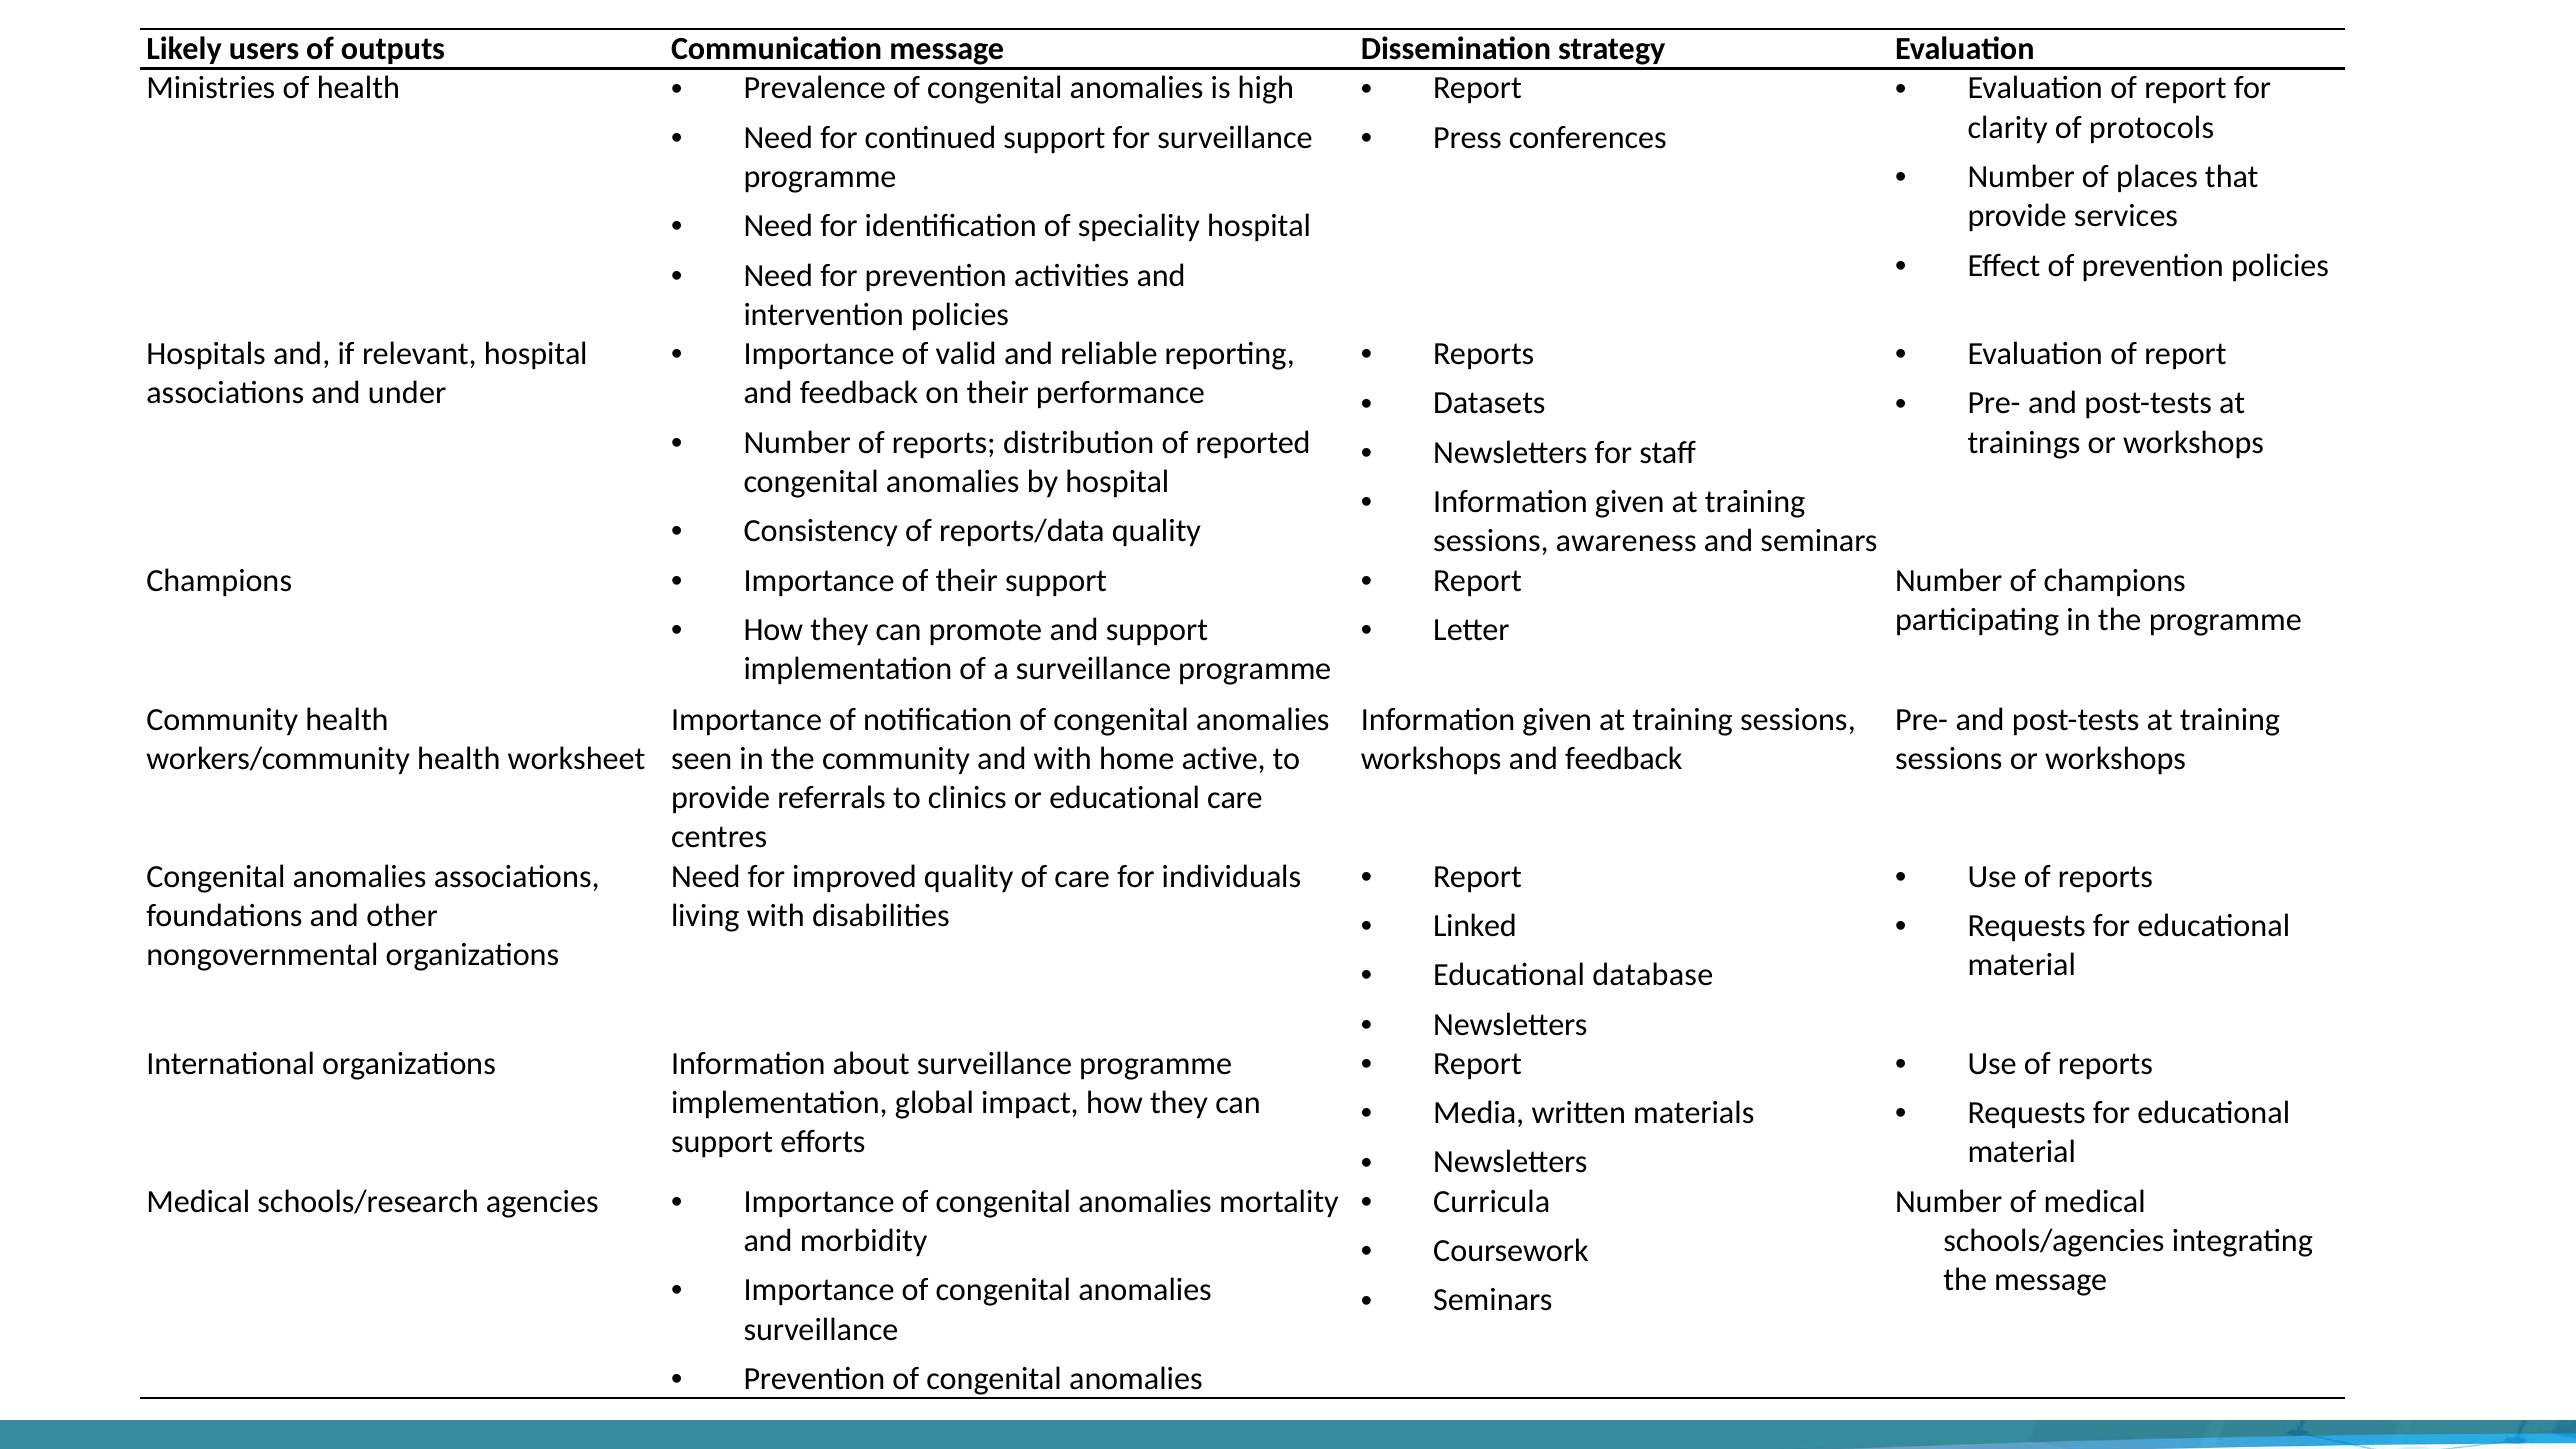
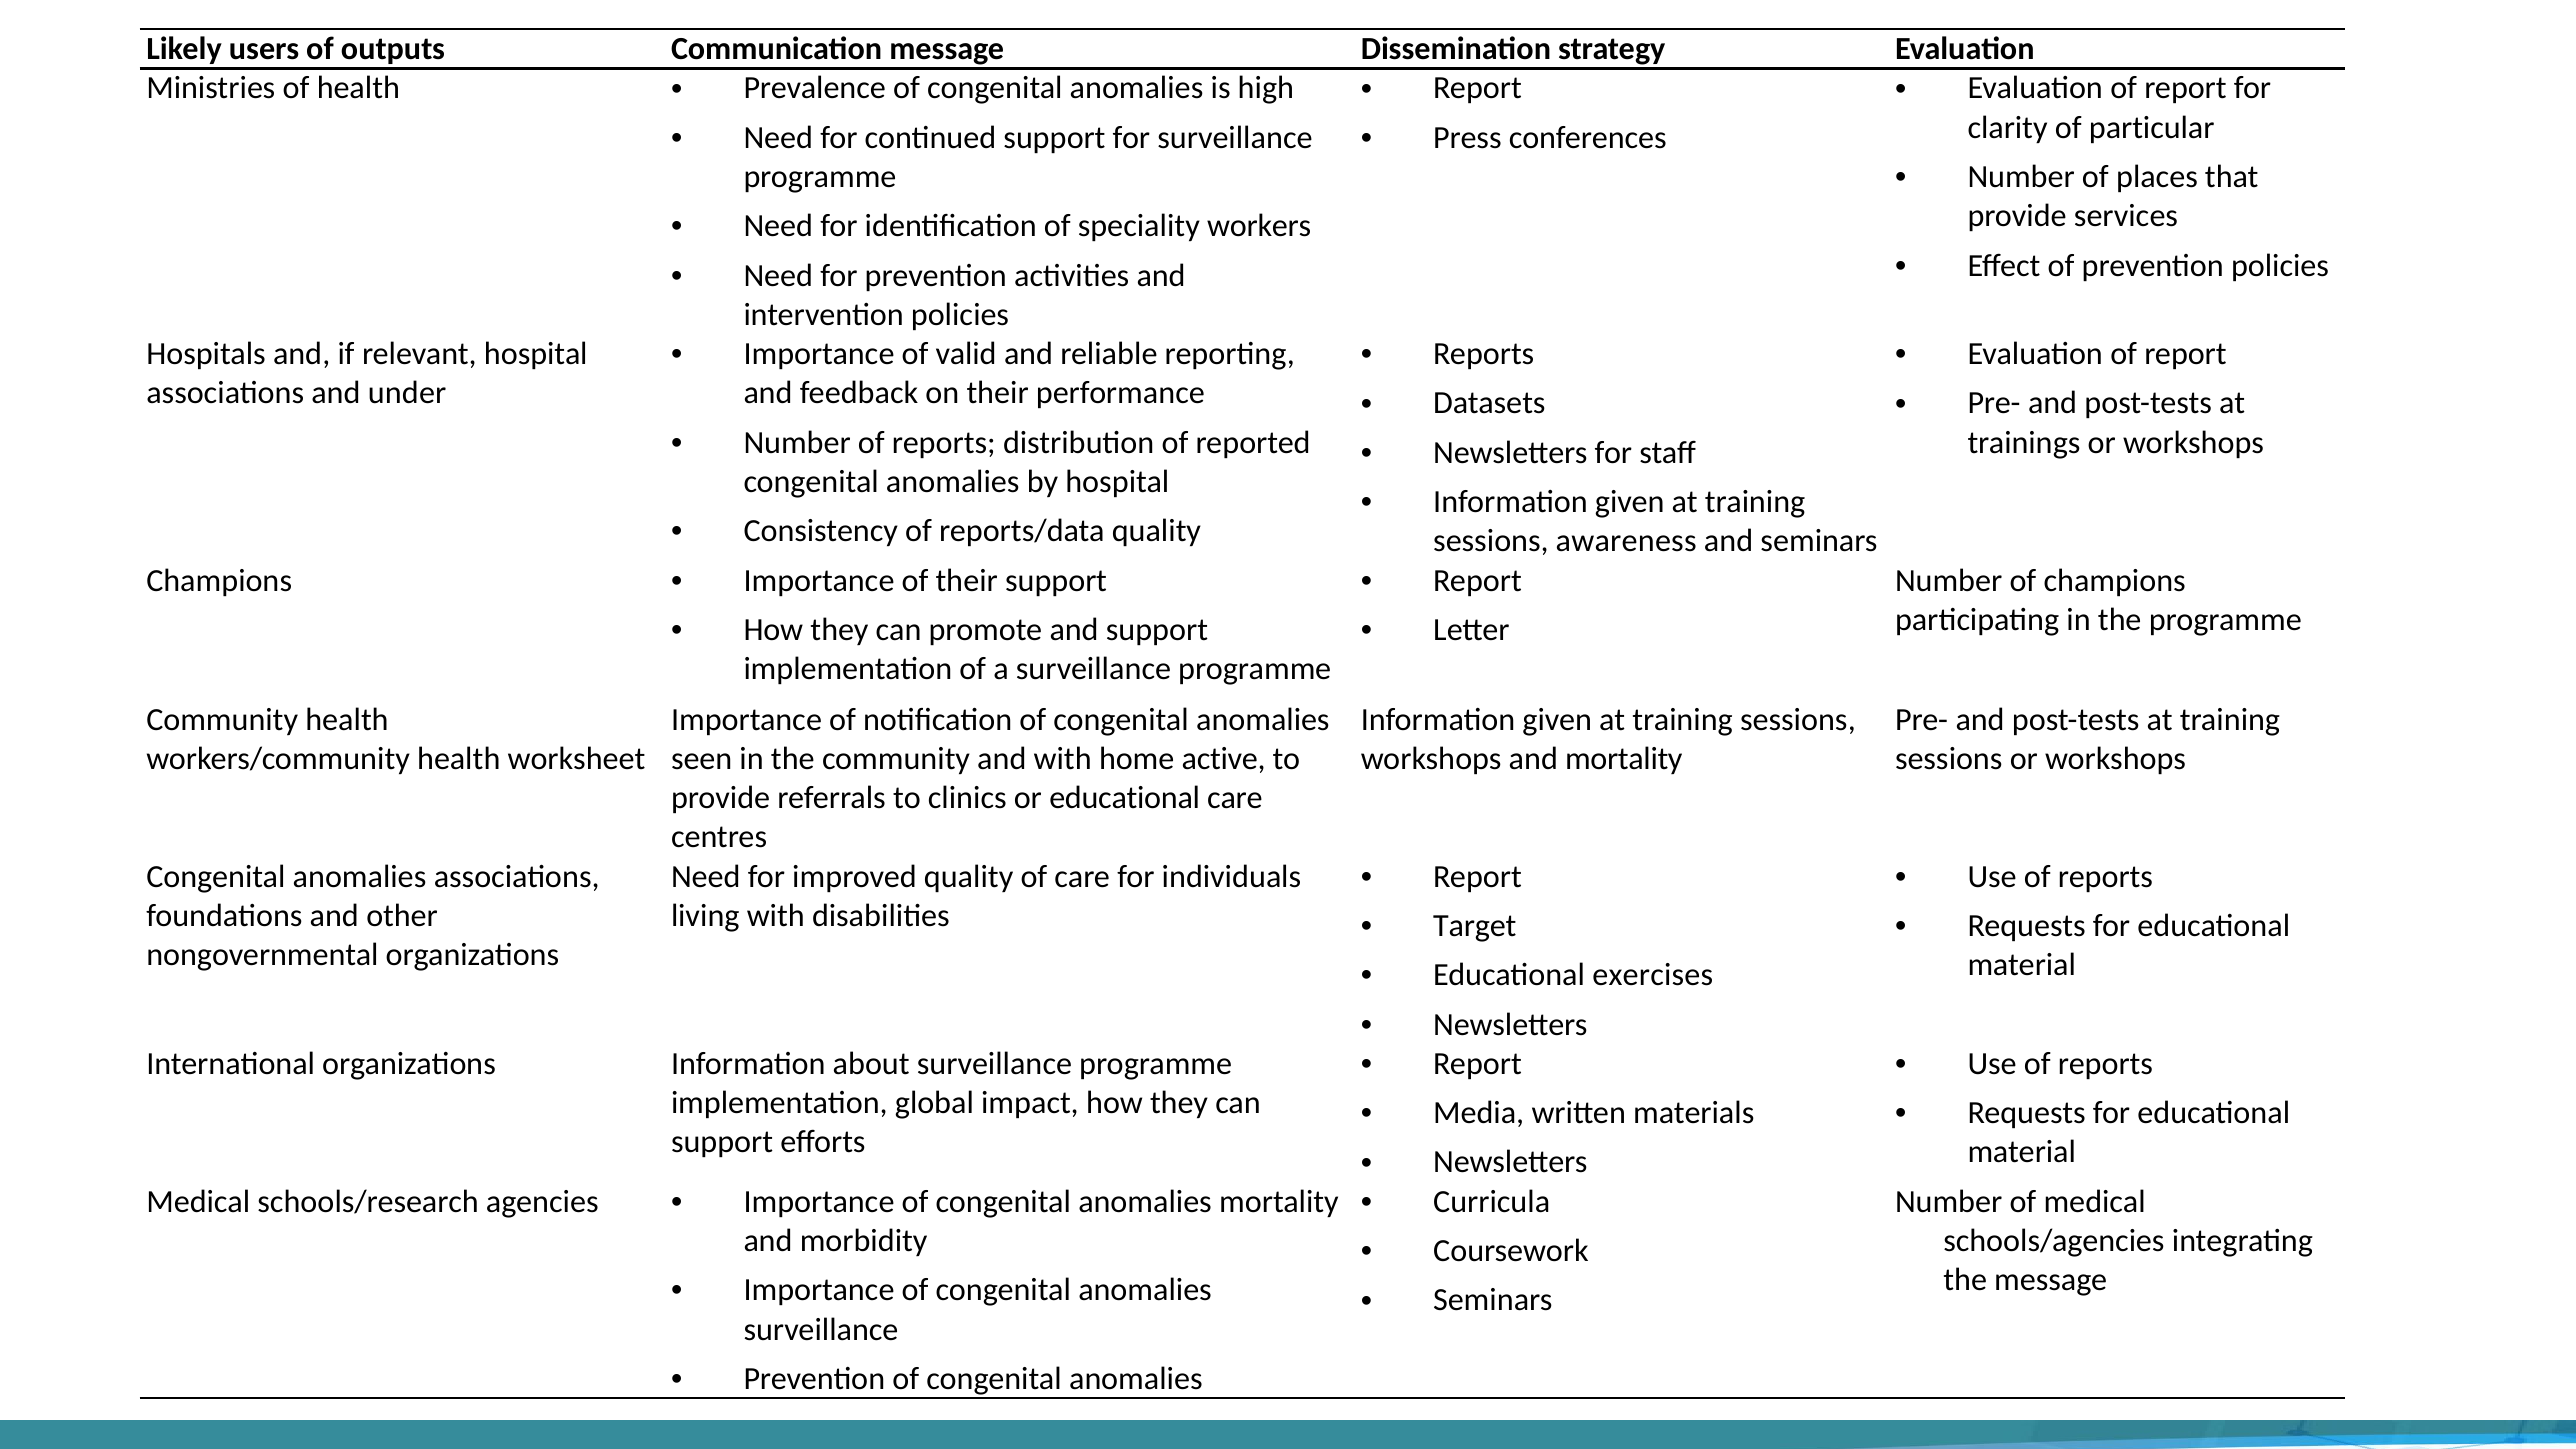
protocols: protocols -> particular (2152, 128)
speciality hospital: hospital -> workers (1259, 226)
workshops and feedback: feedback -> mortality (1624, 759)
Linked: Linked -> Target (1475, 926)
database: database -> exercises (1653, 975)
